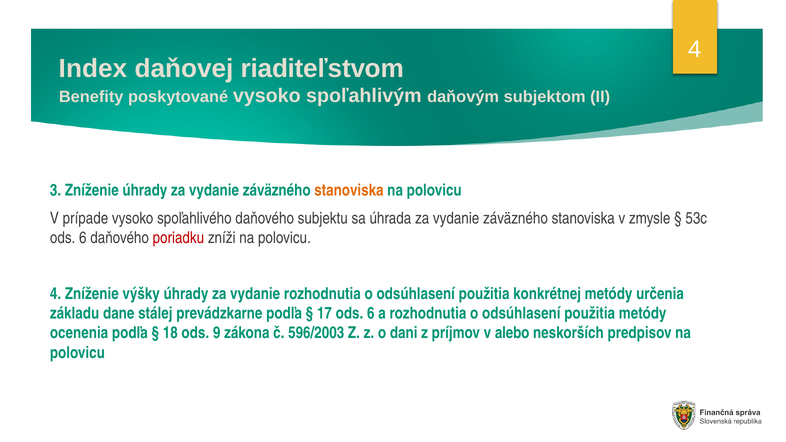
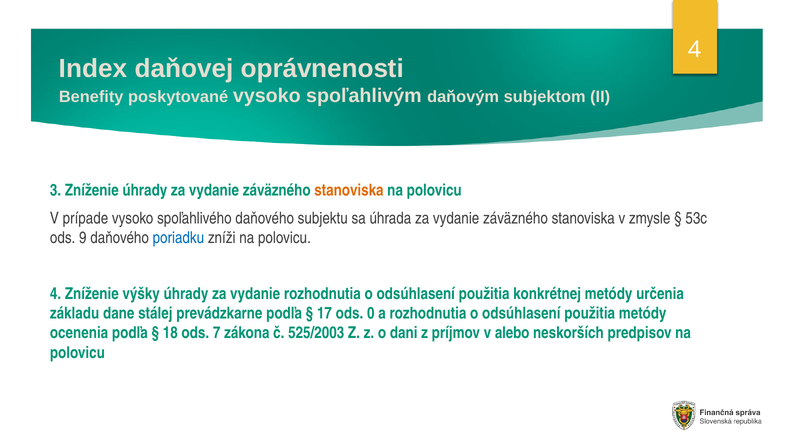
riaditeľstvom: riaditeľstvom -> oprávnenosti (322, 69)
6: 6 -> 9 (83, 238)
poriadku colour: red -> blue (178, 238)
17 ods 6: 6 -> 0 (371, 313)
9: 9 -> 7 (217, 333)
596/2003: 596/2003 -> 525/2003 (316, 333)
